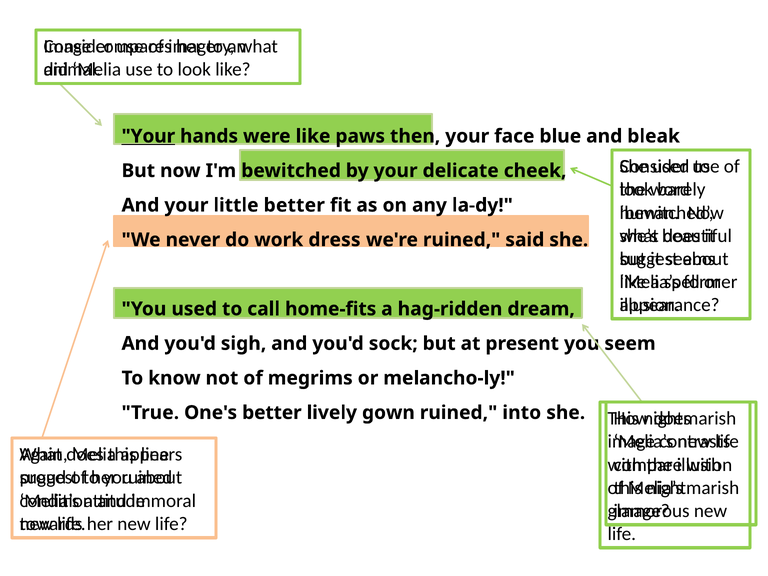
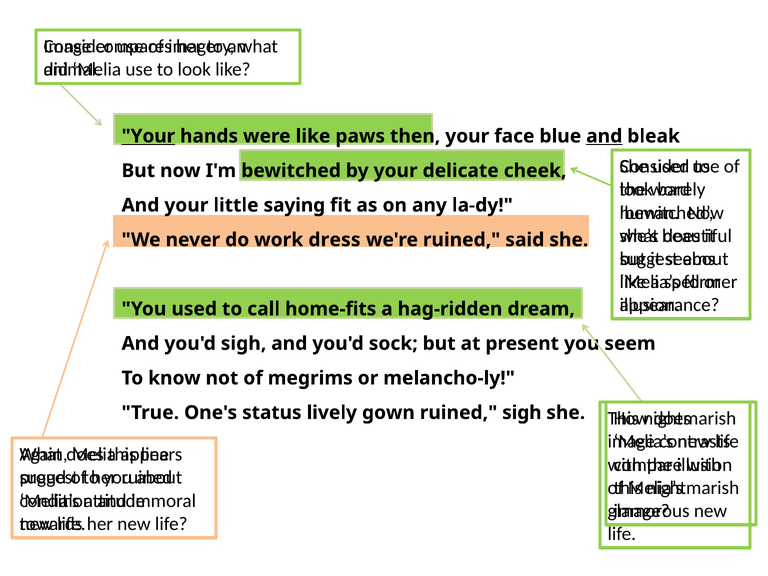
and underline: none -> present (604, 136)
little better: better -> saying (294, 205)
One's better: better -> status (272, 413)
ruined into: into -> sigh (522, 413)
